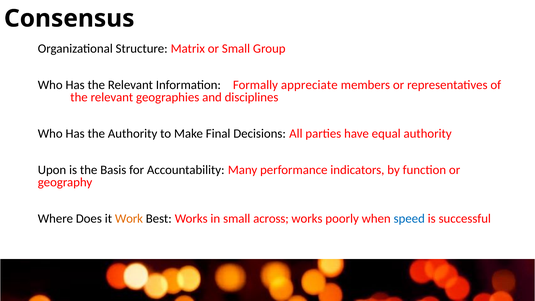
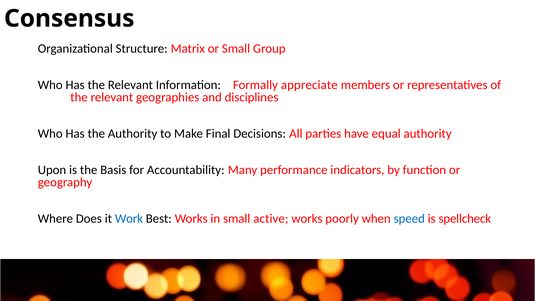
Work colour: orange -> blue (129, 219)
across: across -> active (271, 219)
successful: successful -> spellcheck (465, 219)
